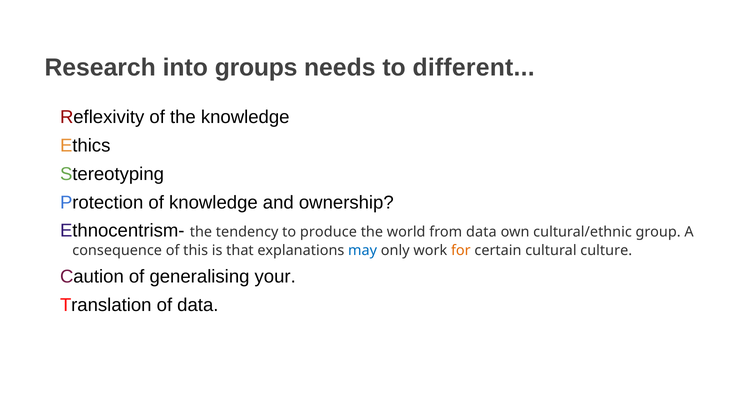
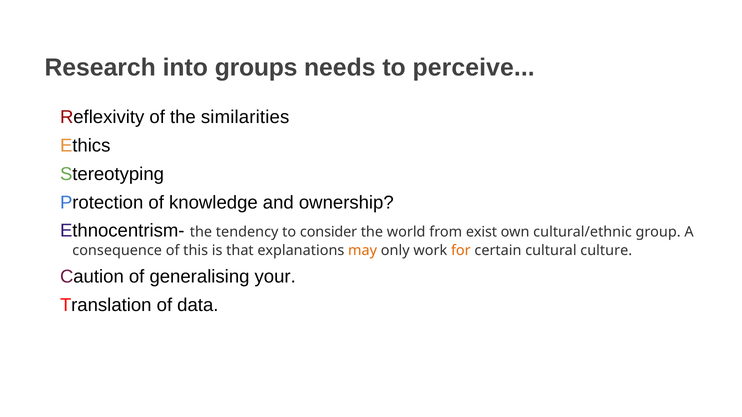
different: different -> perceive (474, 68)
the knowledge: knowledge -> similarities (245, 117)
produce: produce -> consider (329, 232)
from data: data -> exist (481, 232)
may colour: blue -> orange (363, 251)
